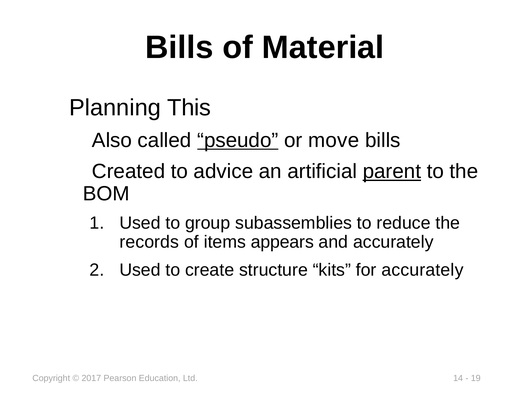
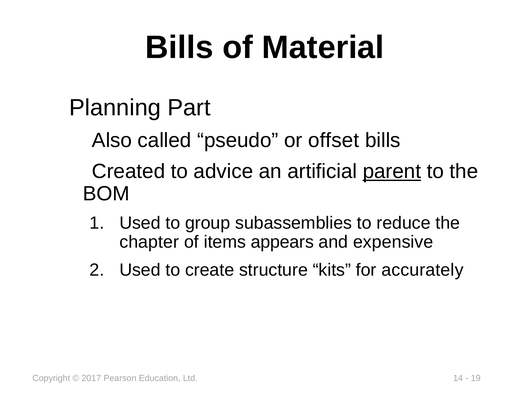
This: This -> Part (189, 108)
pseudo underline: present -> none (238, 141)
move: move -> offset (334, 141)
records: records -> chapter (149, 242)
and accurately: accurately -> expensive (393, 242)
